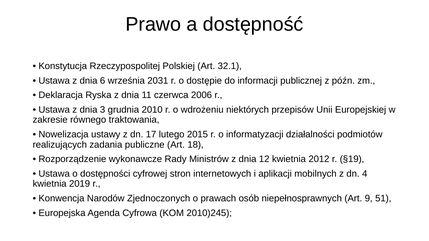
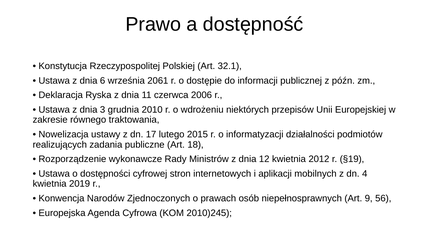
2031: 2031 -> 2061 (158, 81)
51: 51 -> 56 (383, 199)
